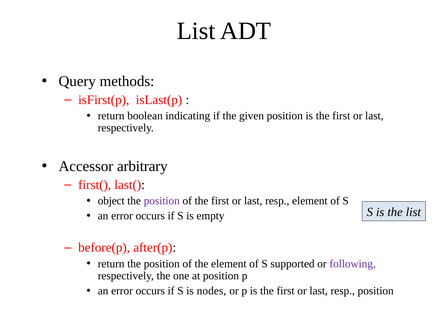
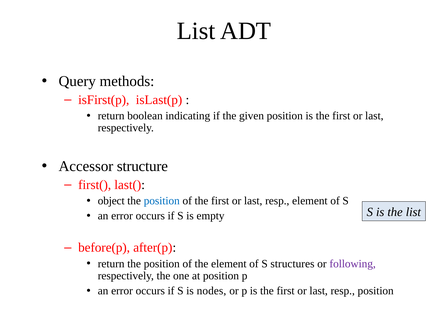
arbitrary: arbitrary -> structure (142, 166)
position colour: purple -> blue (162, 201)
supported: supported -> structures (292, 264)
